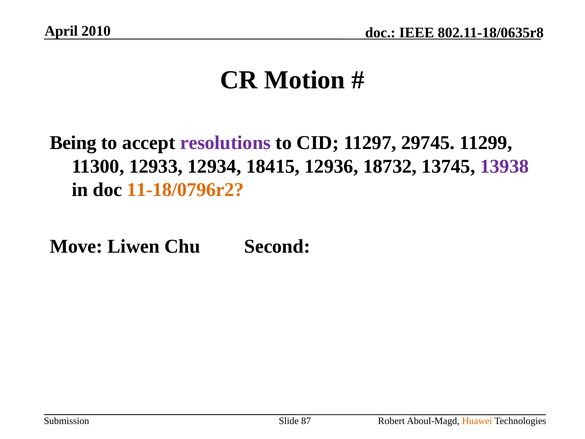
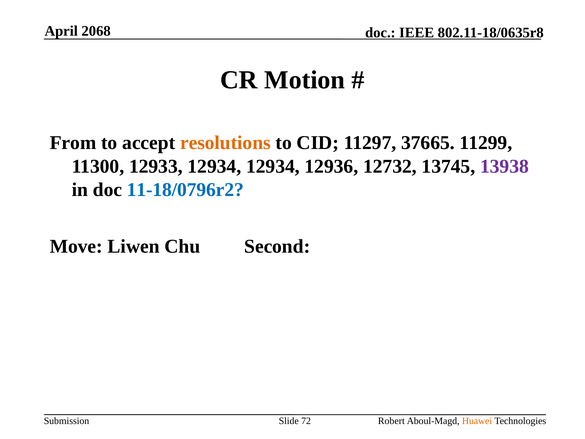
2010: 2010 -> 2068 (96, 31)
Being: Being -> From (73, 143)
resolutions colour: purple -> orange (225, 143)
29745: 29745 -> 37665 (428, 143)
12934 18415: 18415 -> 12934 (273, 166)
18732: 18732 -> 12732 (390, 166)
11-18/0796r2 colour: orange -> blue (185, 190)
87: 87 -> 72 (306, 421)
